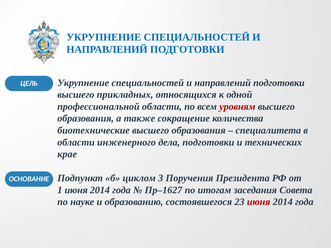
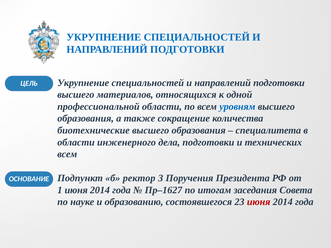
прикладных: прикладных -> материалов (125, 95)
уровням colour: red -> blue (237, 107)
крае: крае -> всем (67, 154)
циклом: циклом -> ректор (139, 178)
